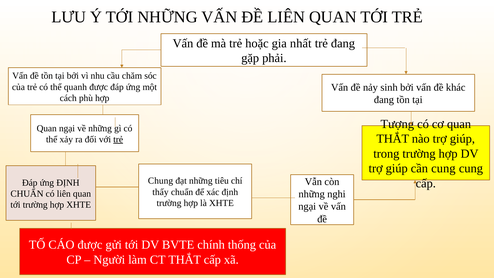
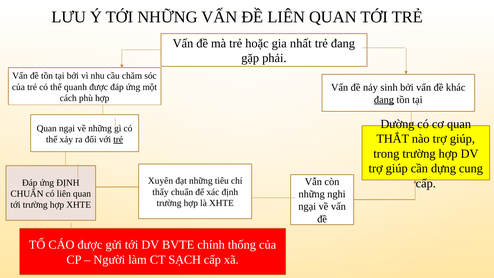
đang underline: none -> present (384, 100)
Tượng: Tượng -> Dường (397, 124)
cần cung: cung -> dựng (443, 168)
Chung: Chung -> Xuyên (161, 181)
CT THẮT: THẮT -> SẠCH (185, 260)
